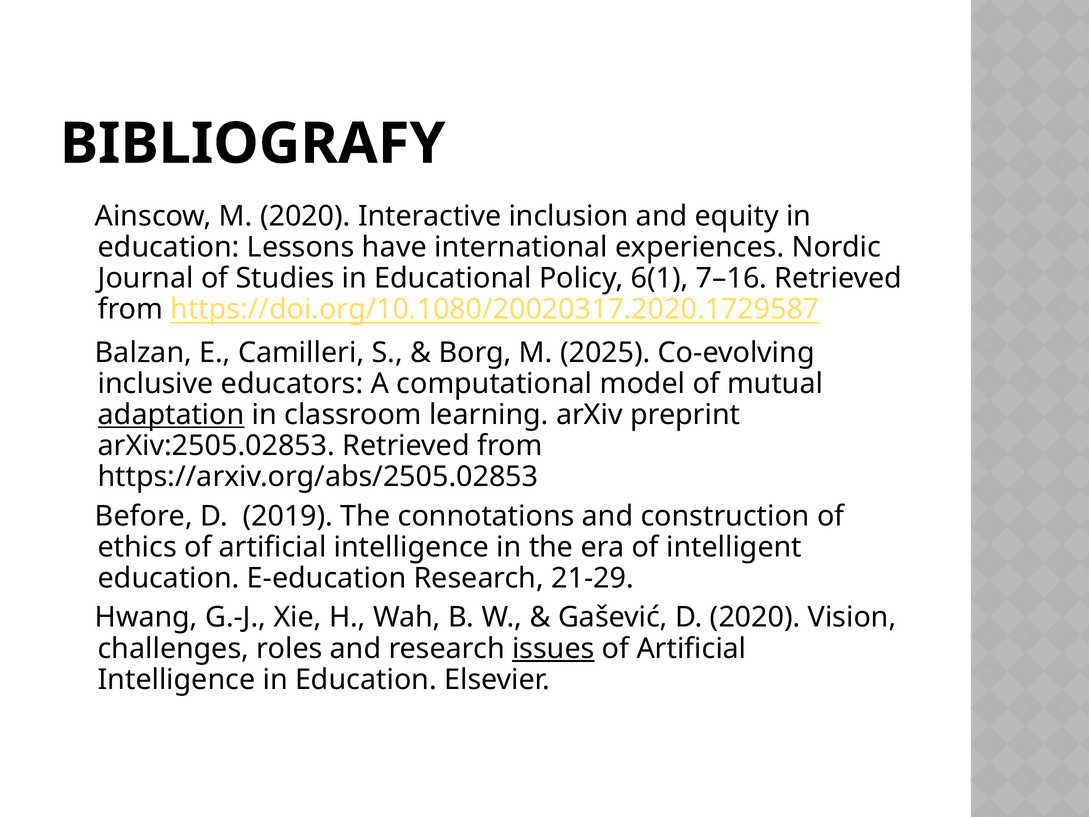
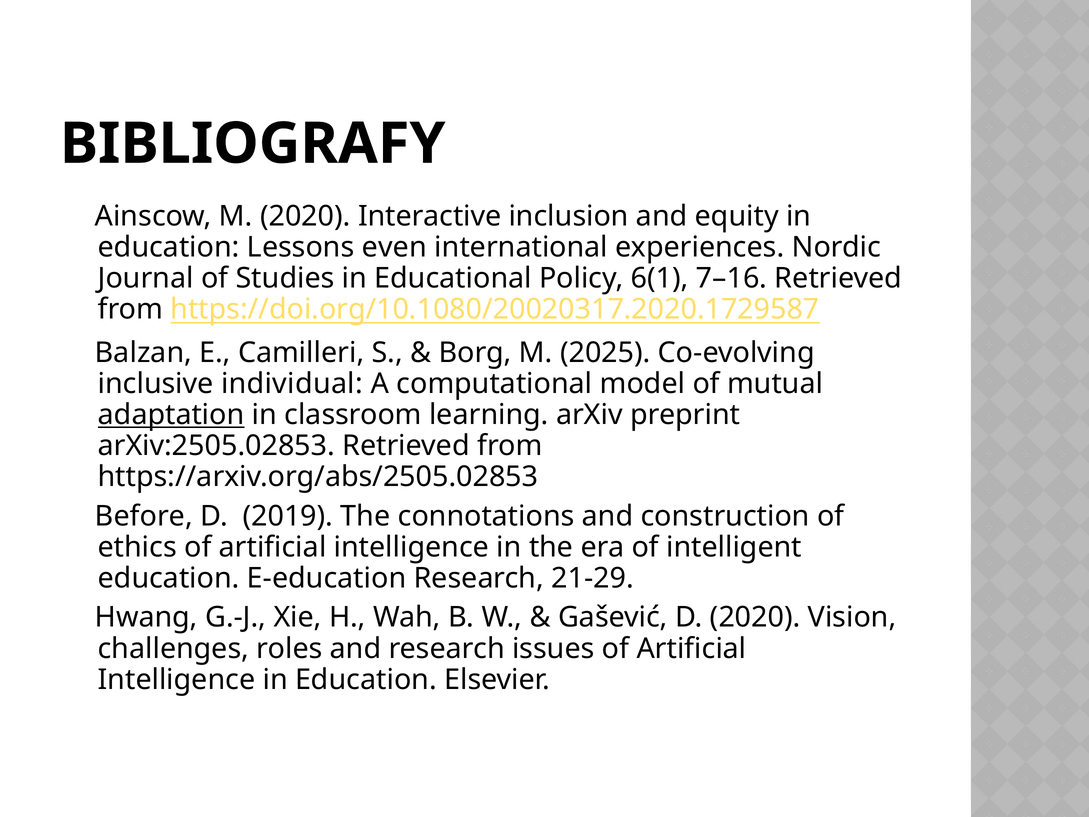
have: have -> even (394, 247)
educators: educators -> individual (292, 384)
issues underline: present -> none (553, 648)
